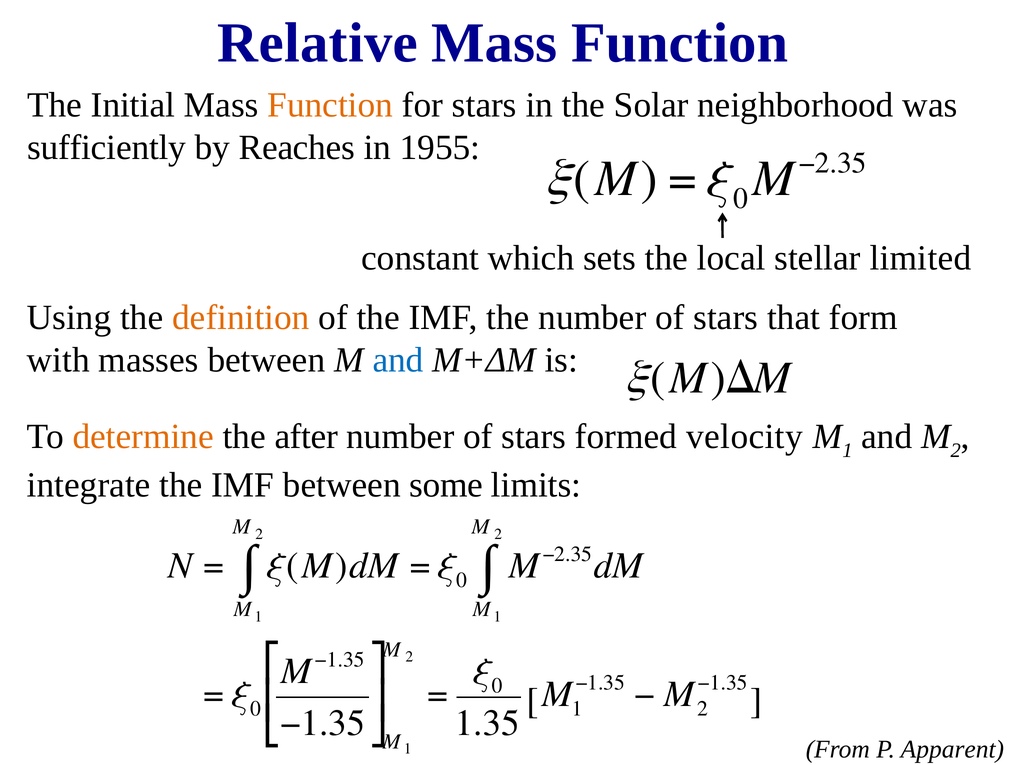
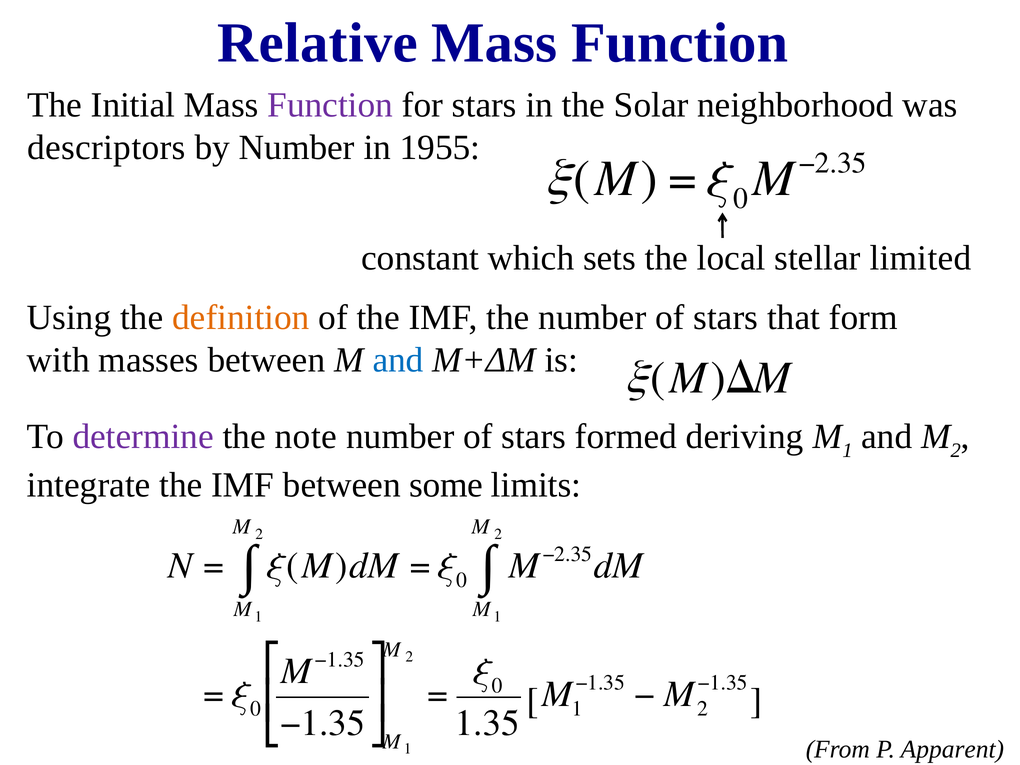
Function colour: orange -> purple (330, 105)
sufficiently: sufficiently -> descriptors (106, 148)
by Reaches: Reaches -> Number (297, 148)
determine colour: orange -> purple (143, 437)
after: after -> note (306, 437)
velocity: velocity -> deriving (745, 437)
